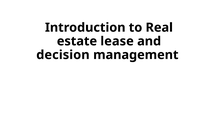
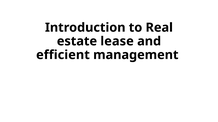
decision: decision -> efficient (63, 55)
